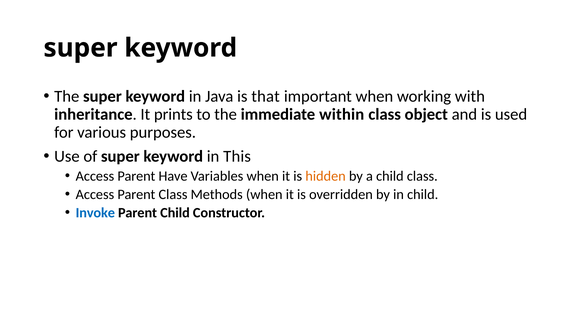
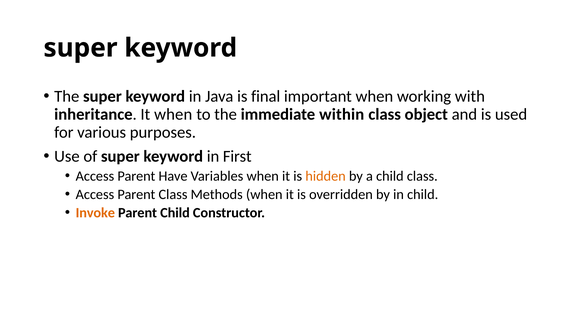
that: that -> final (266, 97)
It prints: prints -> when (173, 115)
This: This -> First (237, 156)
Invoke colour: blue -> orange (95, 213)
